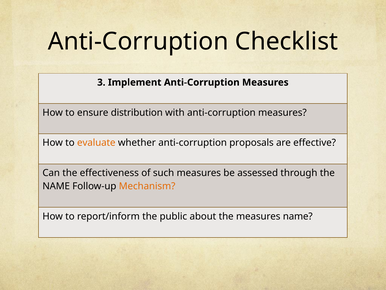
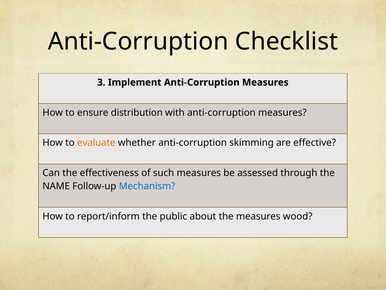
proposals: proposals -> skimming (252, 143)
Mechanism colour: orange -> blue (147, 186)
measures name: name -> wood (298, 216)
